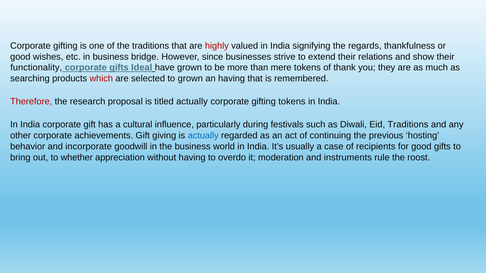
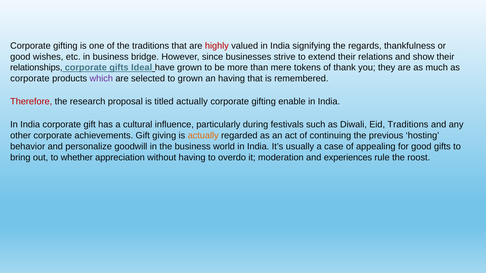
functionality: functionality -> relationships (36, 68)
searching: searching -> corporate (30, 79)
which colour: red -> purple (101, 79)
gifting tokens: tokens -> enable (292, 102)
actually colour: blue -> orange (203, 136)
incorporate: incorporate -> personalize (89, 147)
recipients: recipients -> appealing (376, 147)
instruments: instruments -> experiences (348, 158)
